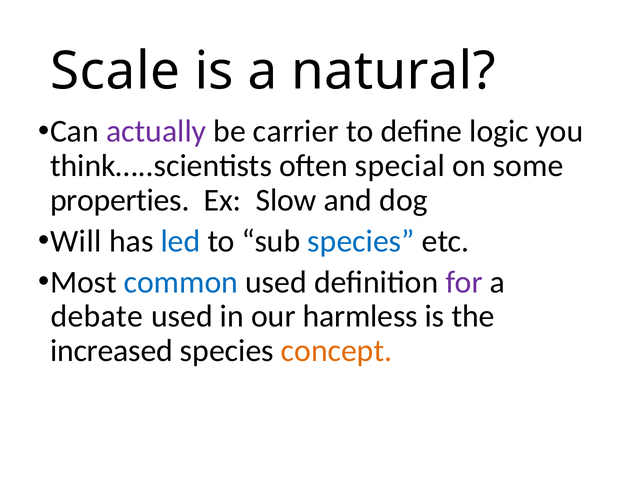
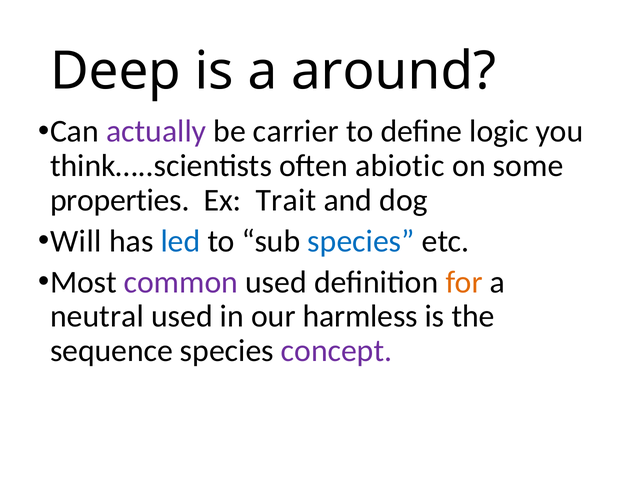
Scale: Scale -> Deep (116, 71)
natural: natural -> around (394, 71)
special: special -> abiotic (400, 166)
Slow: Slow -> Trait (286, 200)
common colour: blue -> purple (181, 282)
for colour: purple -> orange (464, 282)
debate: debate -> neutral (97, 316)
increased: increased -> sequence (111, 351)
concept colour: orange -> purple (337, 351)
